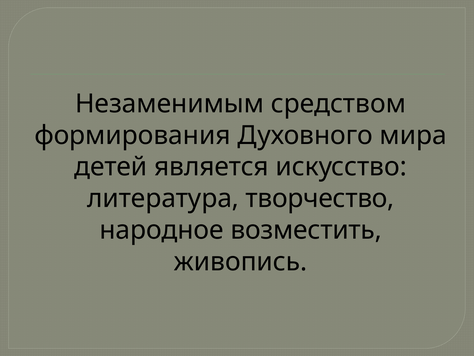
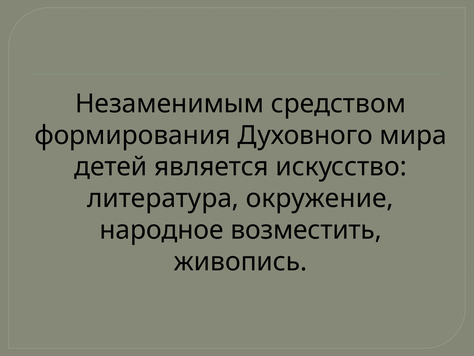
творчество: творчество -> окружение (320, 198)
